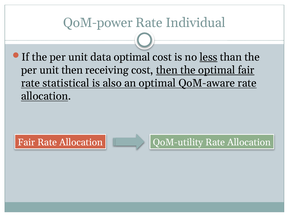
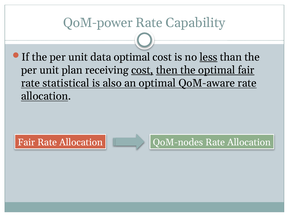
Individual: Individual -> Capability (195, 23)
unit then: then -> plan (72, 70)
cost underline: none -> present (142, 70)
QoM-utility: QoM-utility -> QoM-nodes (178, 142)
